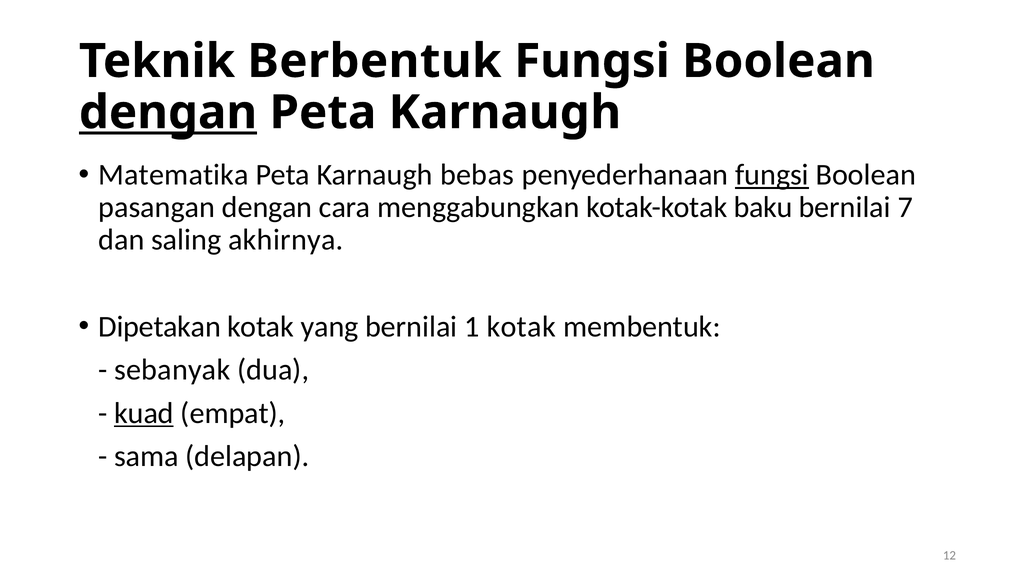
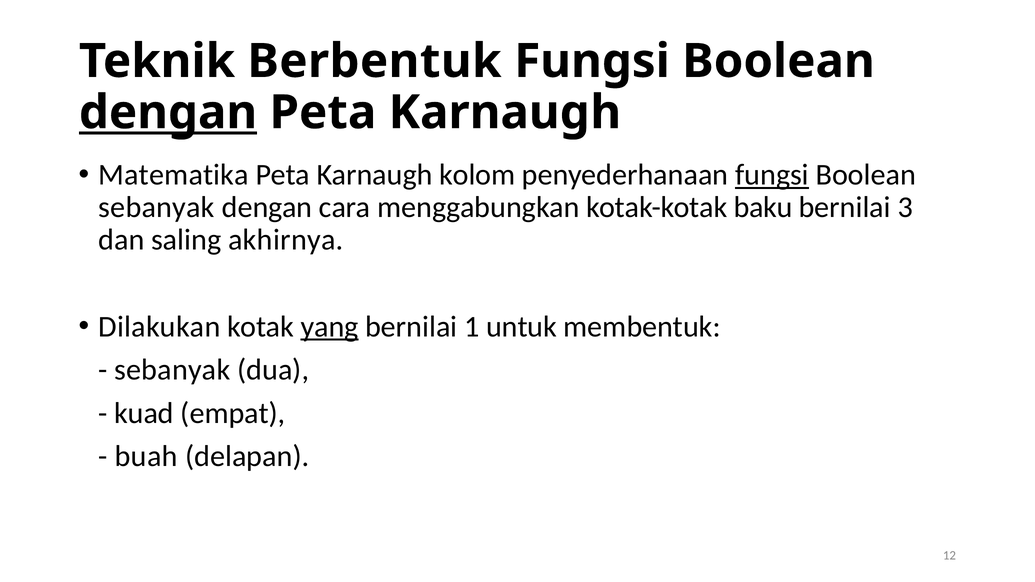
bebas: bebas -> kolom (477, 175)
pasangan: pasangan -> sebanyak (156, 207)
7: 7 -> 3 (905, 207)
Dipetakan: Dipetakan -> Dilakukan (159, 327)
yang underline: none -> present (330, 327)
1 kotak: kotak -> untuk (522, 327)
kuad underline: present -> none (144, 413)
sama: sama -> buah (146, 457)
